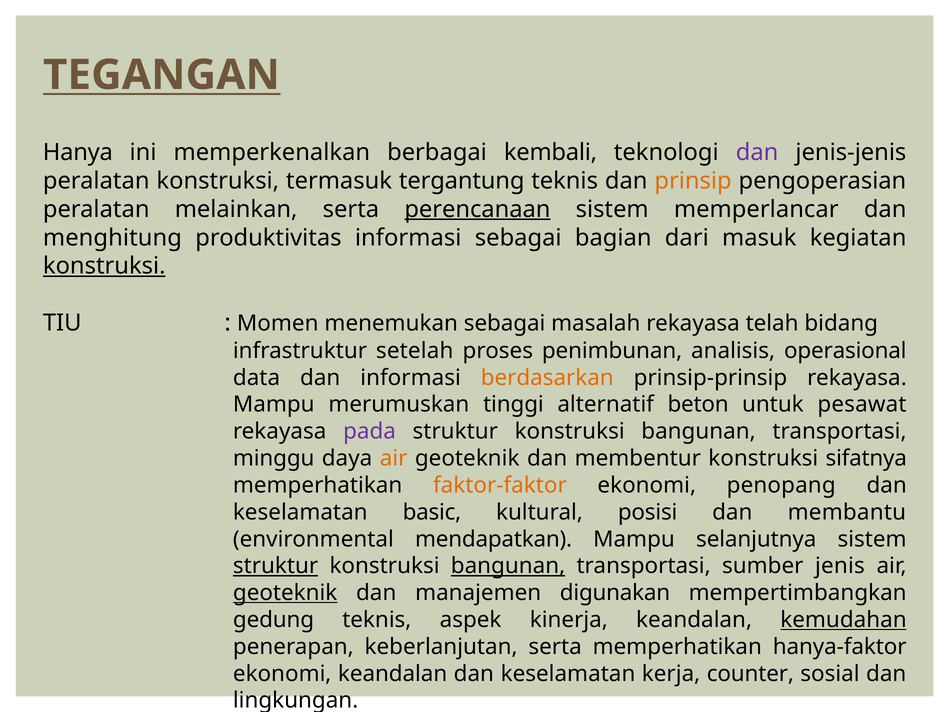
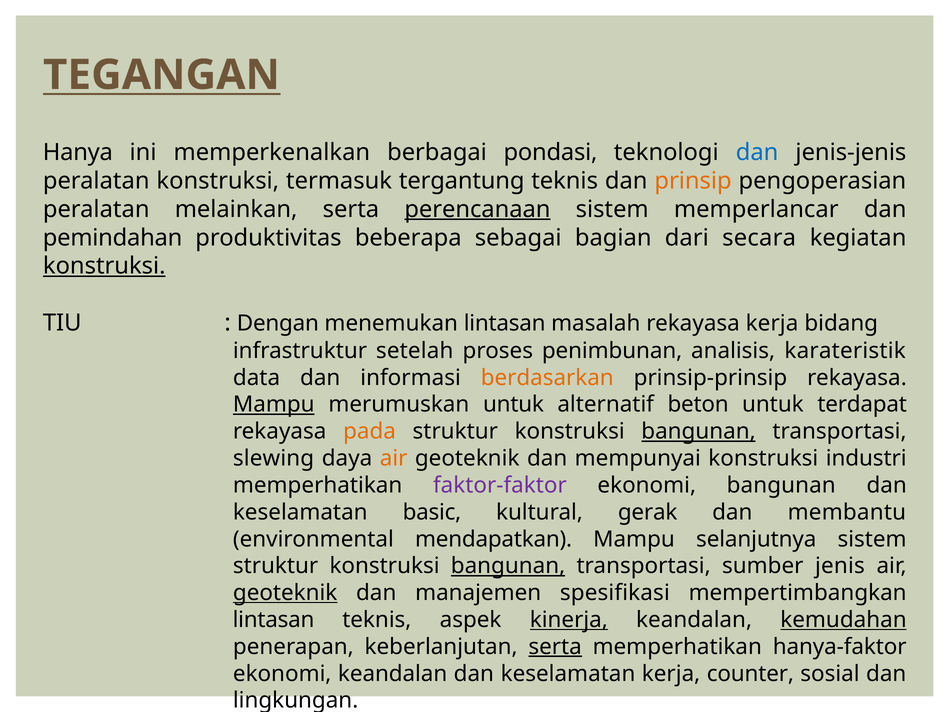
kembali: kembali -> pondasi (551, 152)
dan colour: purple -> blue (757, 152)
menghitung: menghitung -> pemindahan (113, 238)
produktivitas informasi: informasi -> beberapa (408, 238)
masuk: masuk -> secara (759, 238)
Momen: Momen -> Dengan (278, 324)
menemukan sebagai: sebagai -> lintasan (505, 324)
rekayasa telah: telah -> kerja (772, 324)
operasional: operasional -> karateristik (845, 351)
Mampu underline: none -> present (274, 405)
merumuskan tinggi: tinggi -> untuk (513, 405)
pesawat: pesawat -> terdapat (862, 405)
pada colour: purple -> orange (370, 432)
bangunan underline: none -> present (699, 432)
minggu: minggu -> slewing (274, 459)
membentur: membentur -> mempunyai (638, 459)
sifatnya: sifatnya -> industri (866, 459)
faktor-faktor colour: orange -> purple (500, 486)
ekonomi penopang: penopang -> bangunan (781, 486)
posisi: posisi -> gerak (648, 513)
struktur underline: present -> none (276, 566)
digunakan: digunakan -> spesifikasi (615, 593)
gedung: gedung -> lintasan (274, 620)
kinerja underline: none -> present (569, 620)
serta underline: none -> present (555, 647)
